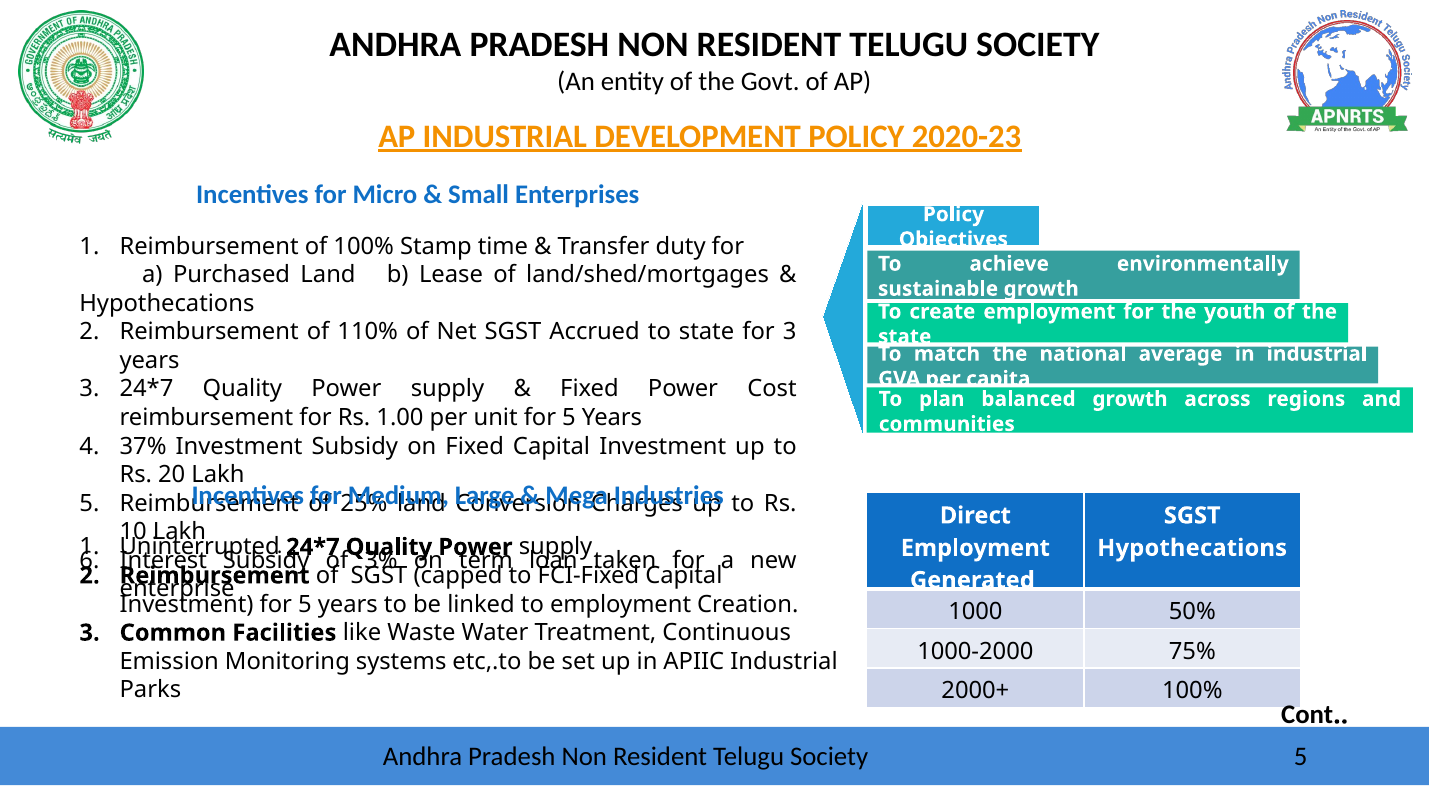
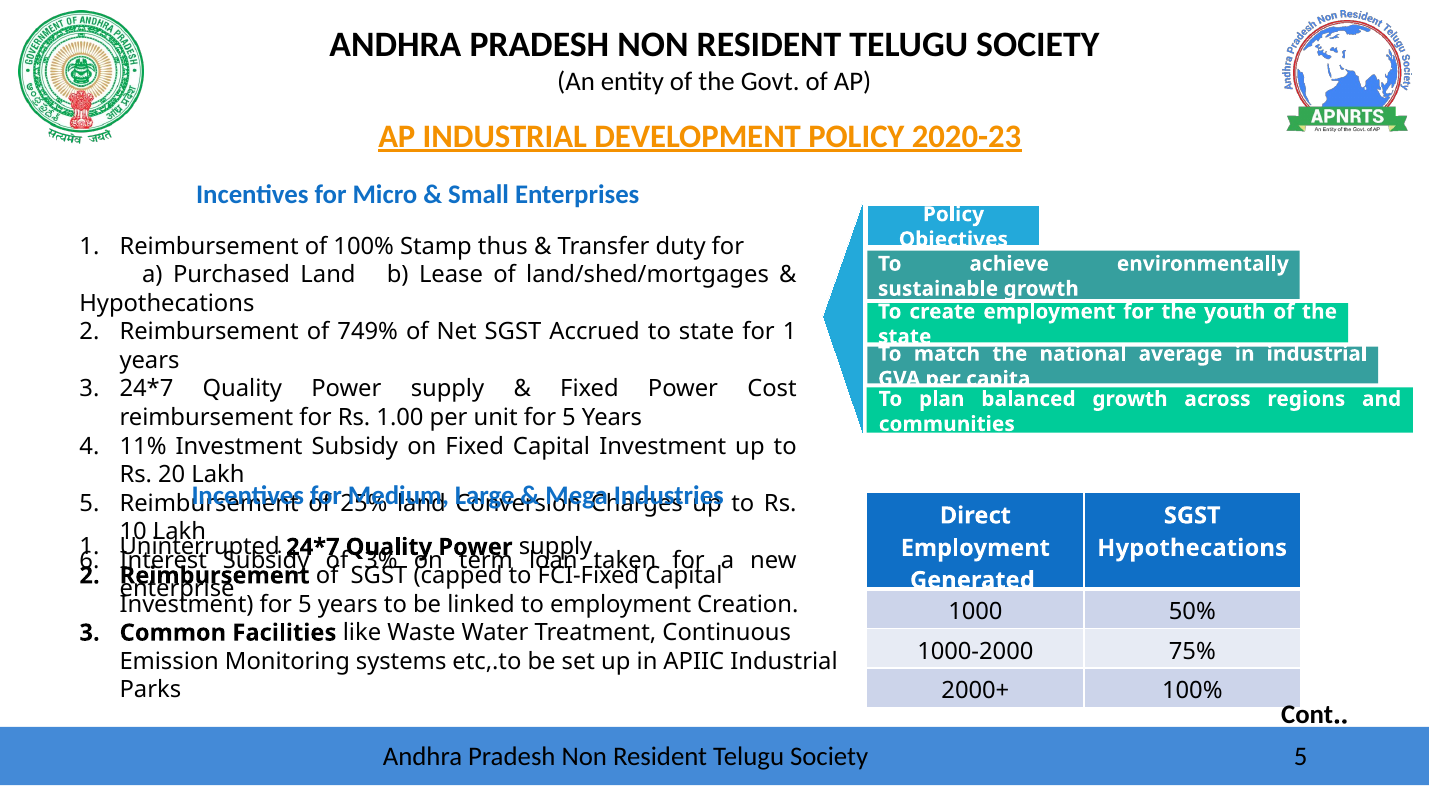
time: time -> thus (503, 246)
110%: 110% -> 749% (368, 332)
for 3: 3 -> 1 (790, 332)
37%: 37% -> 11% (143, 446)
